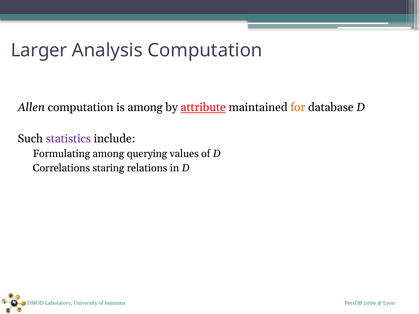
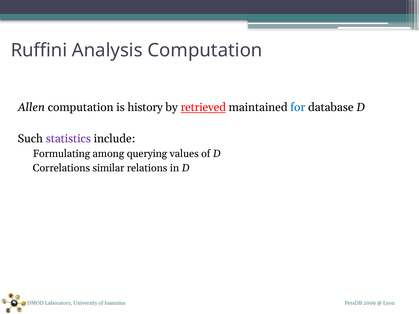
Larger: Larger -> Ruffini (39, 50)
is among: among -> history (145, 107)
attribute: attribute -> retrieved (203, 107)
for colour: orange -> blue (298, 107)
staring: staring -> similar (108, 168)
